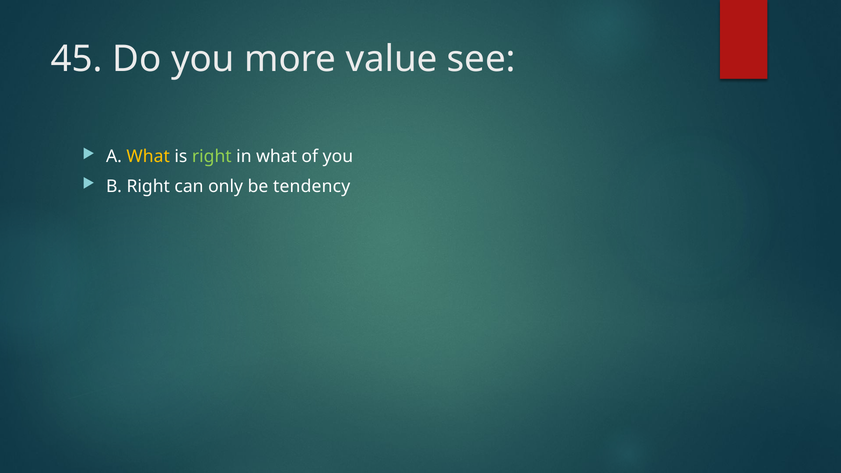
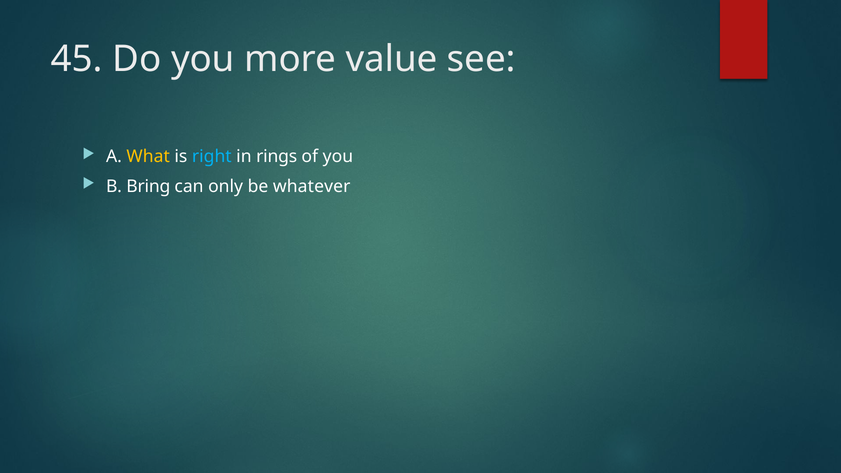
right colour: light green -> light blue (212, 157)
in what: what -> rings (277, 157)
B Right: Right -> Bring (148, 186)
tendency: tendency -> whatever (312, 186)
